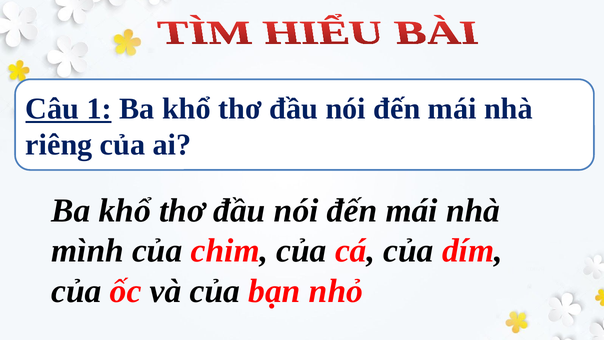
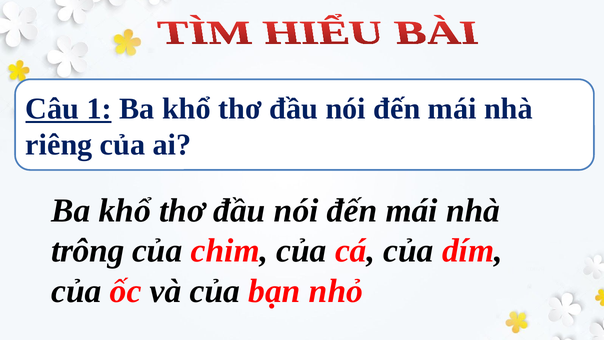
mình: mình -> trông (88, 251)
